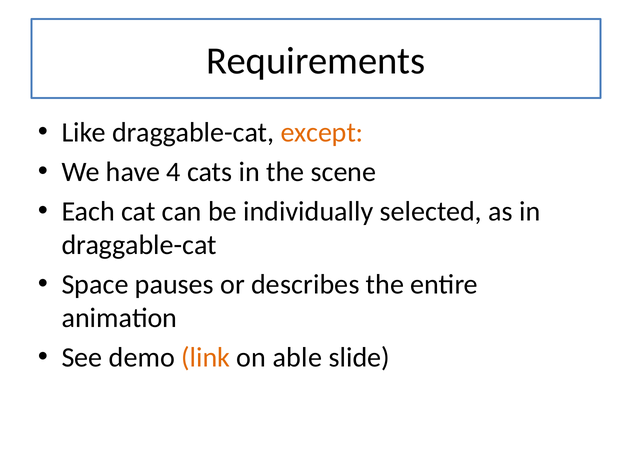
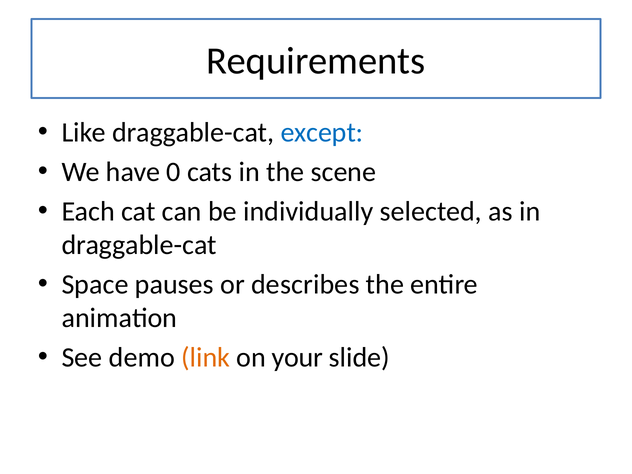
except colour: orange -> blue (322, 133)
4: 4 -> 0 (173, 172)
able: able -> your (298, 358)
